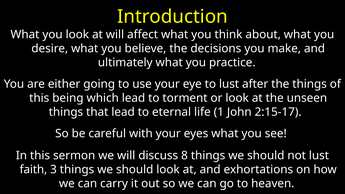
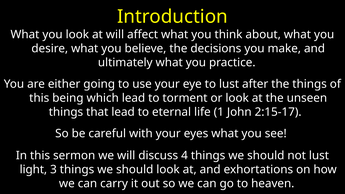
8: 8 -> 4 (184, 156)
faith: faith -> light (33, 170)
